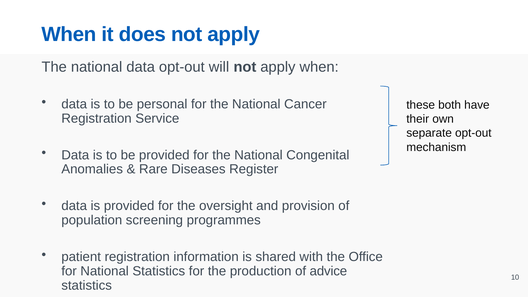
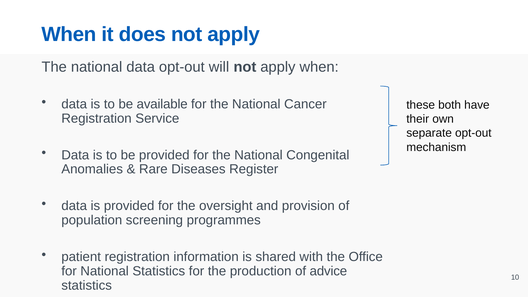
personal: personal -> available (162, 104)
